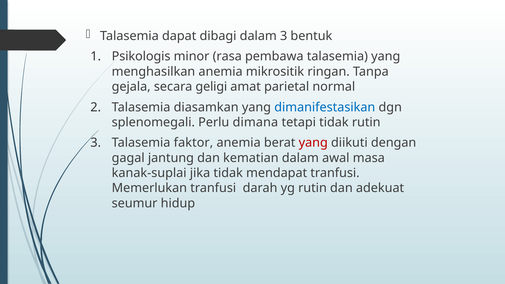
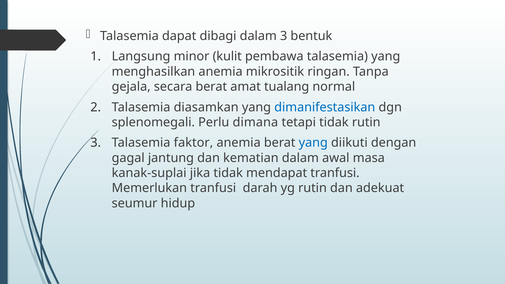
Psikologis: Psikologis -> Langsung (141, 56)
rasa: rasa -> kulit (227, 56)
secara geligi: geligi -> berat (211, 87)
parietal: parietal -> tualang (287, 87)
yang colour: red -> blue (313, 143)
